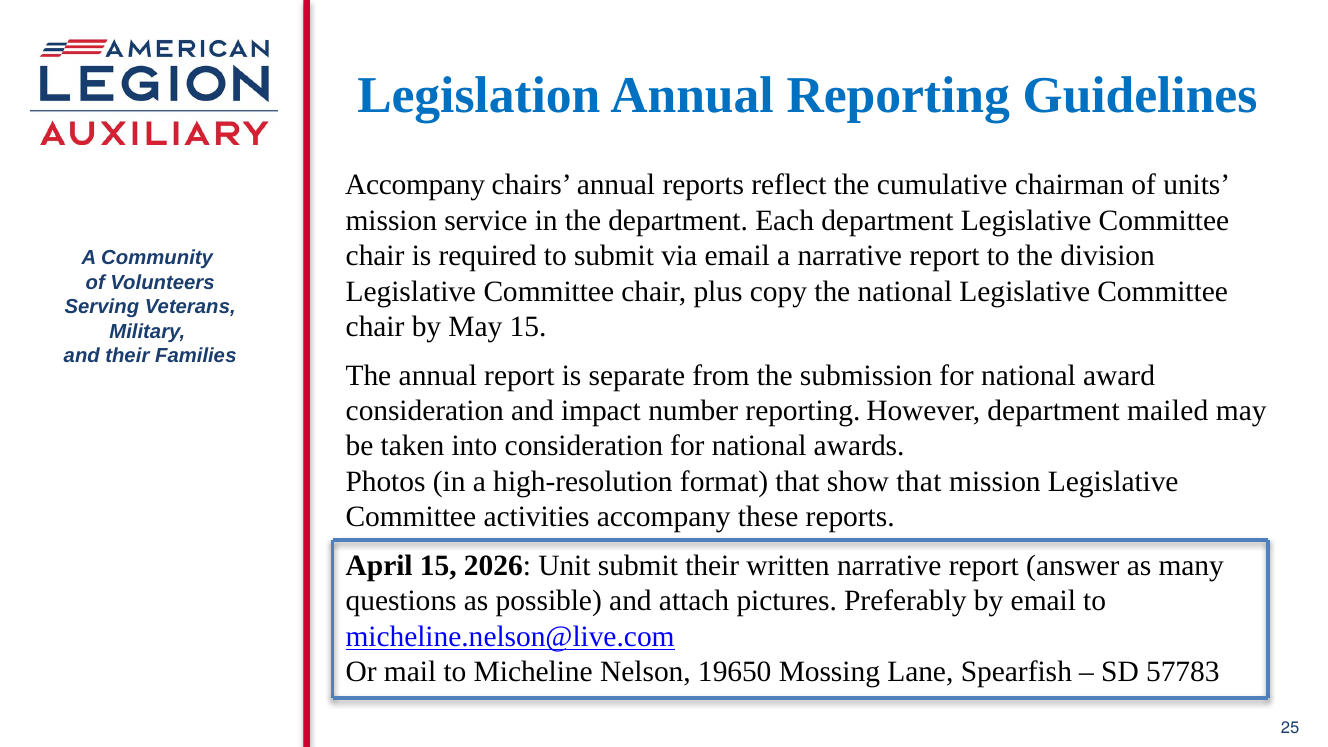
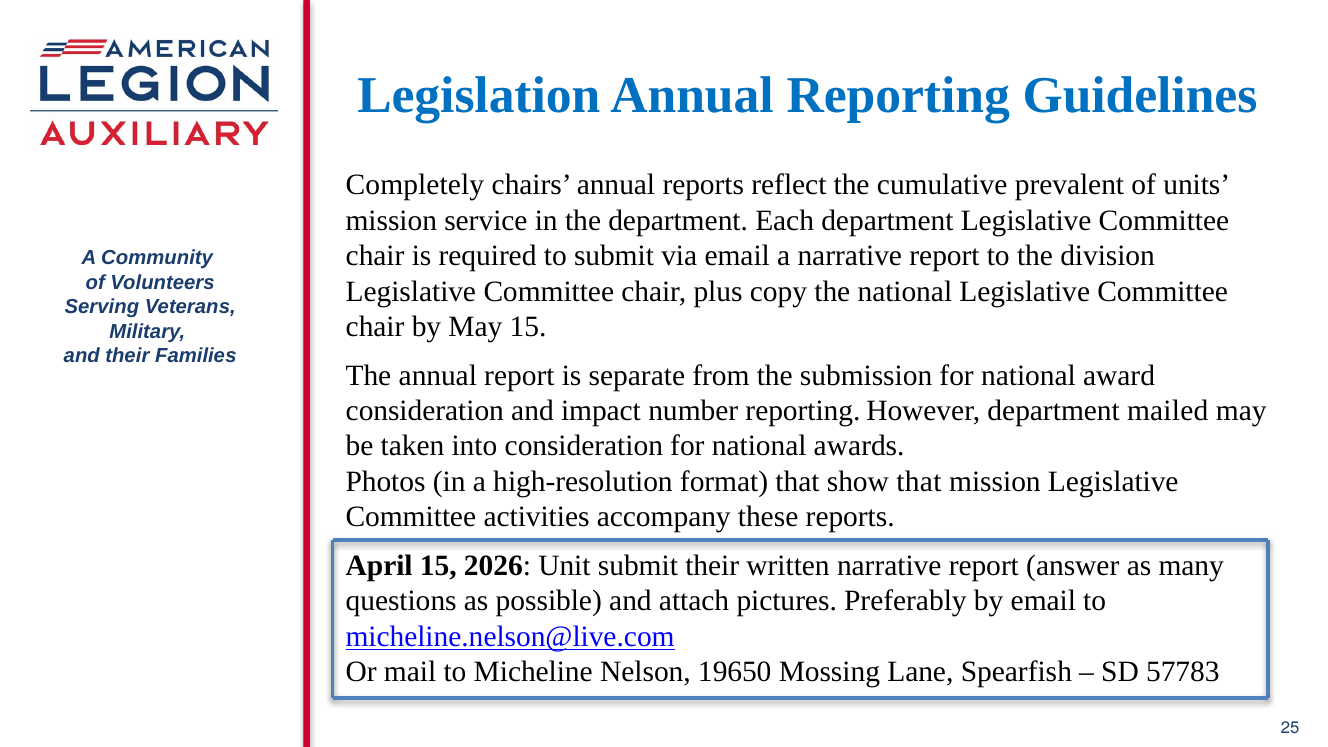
Accompany: Accompany -> Completely (415, 185)
chairman: chairman -> prevalent (1069, 185)
